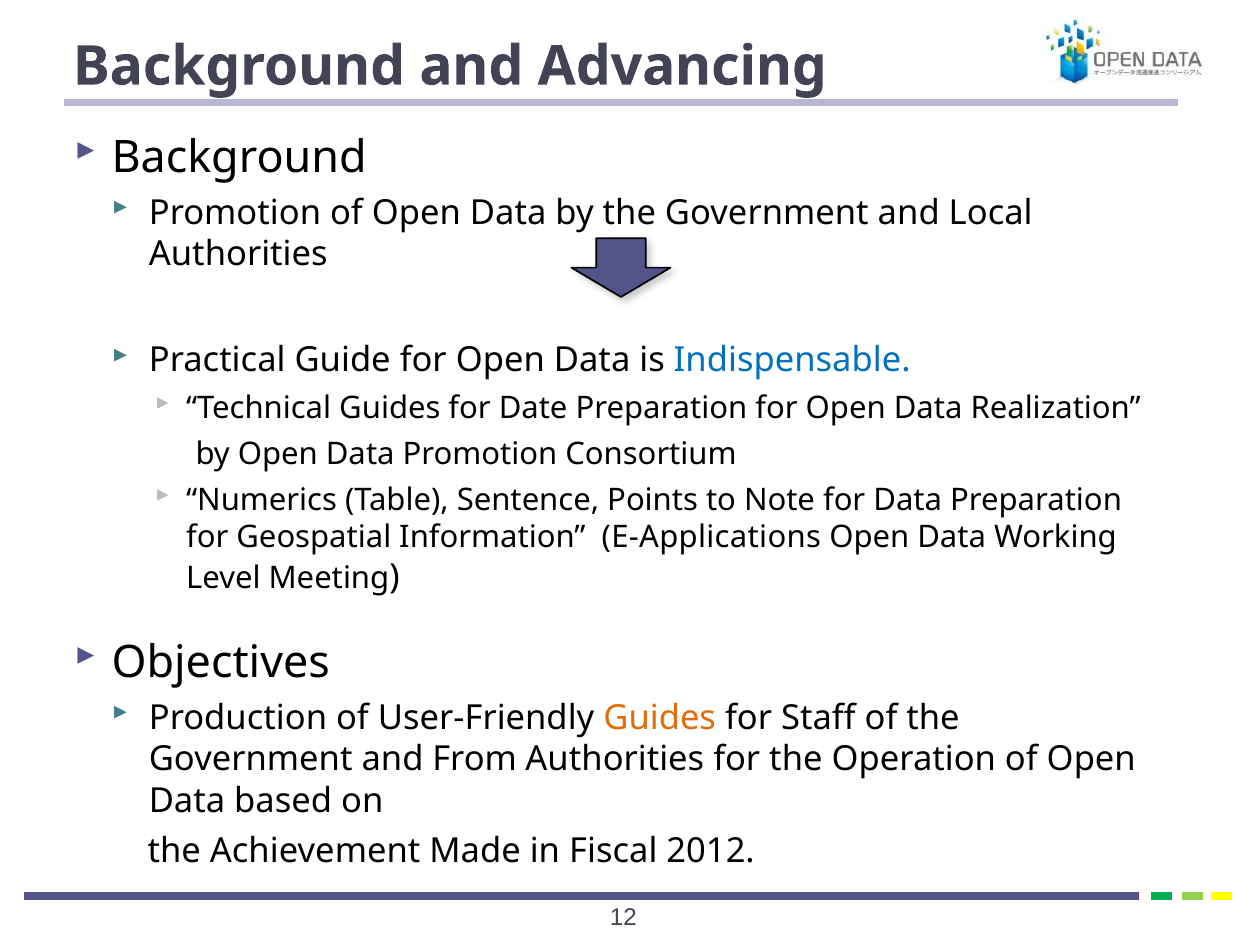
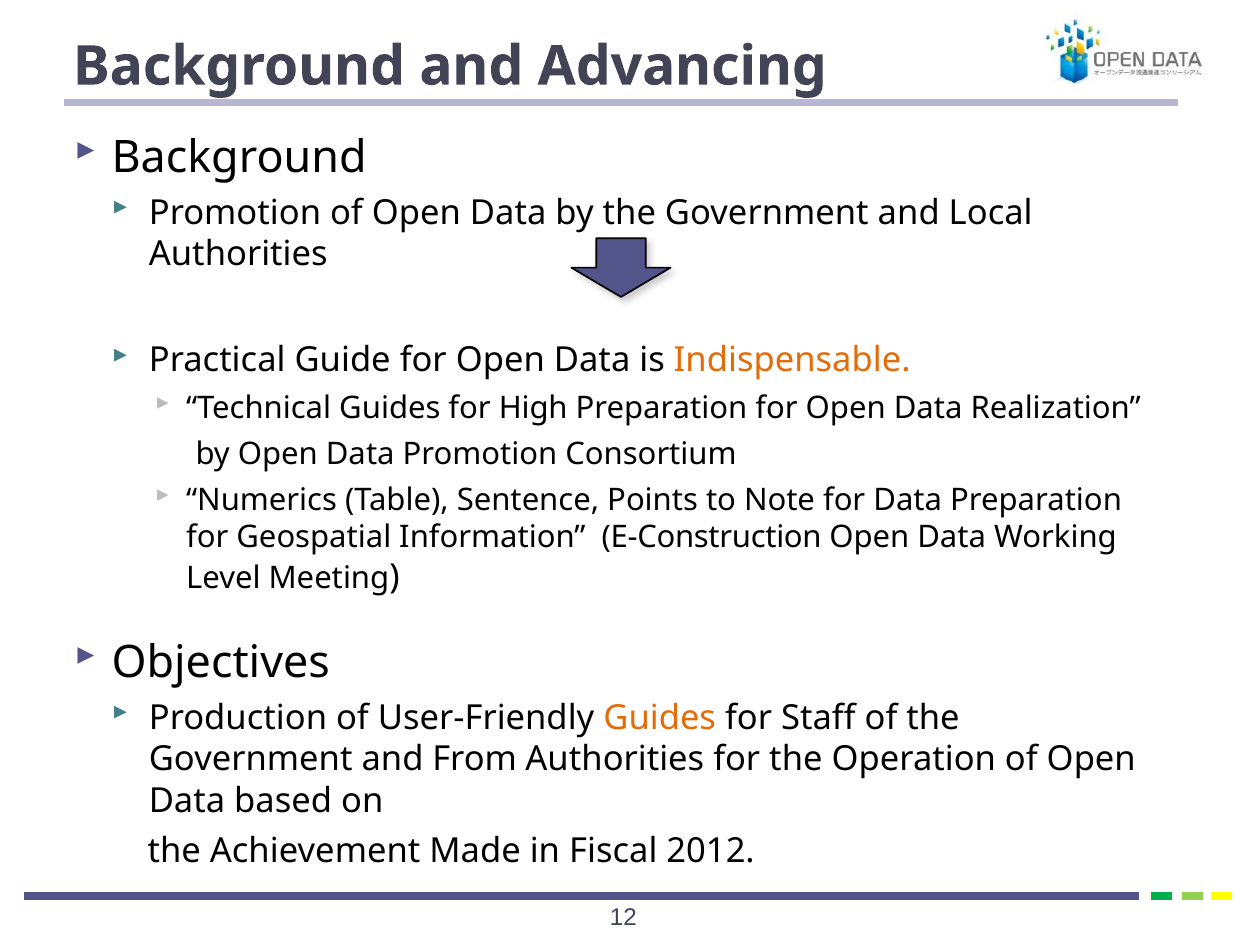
Indispensable colour: blue -> orange (792, 361)
Date: Date -> High (533, 408)
E-Applications: E-Applications -> E-Construction (712, 537)
